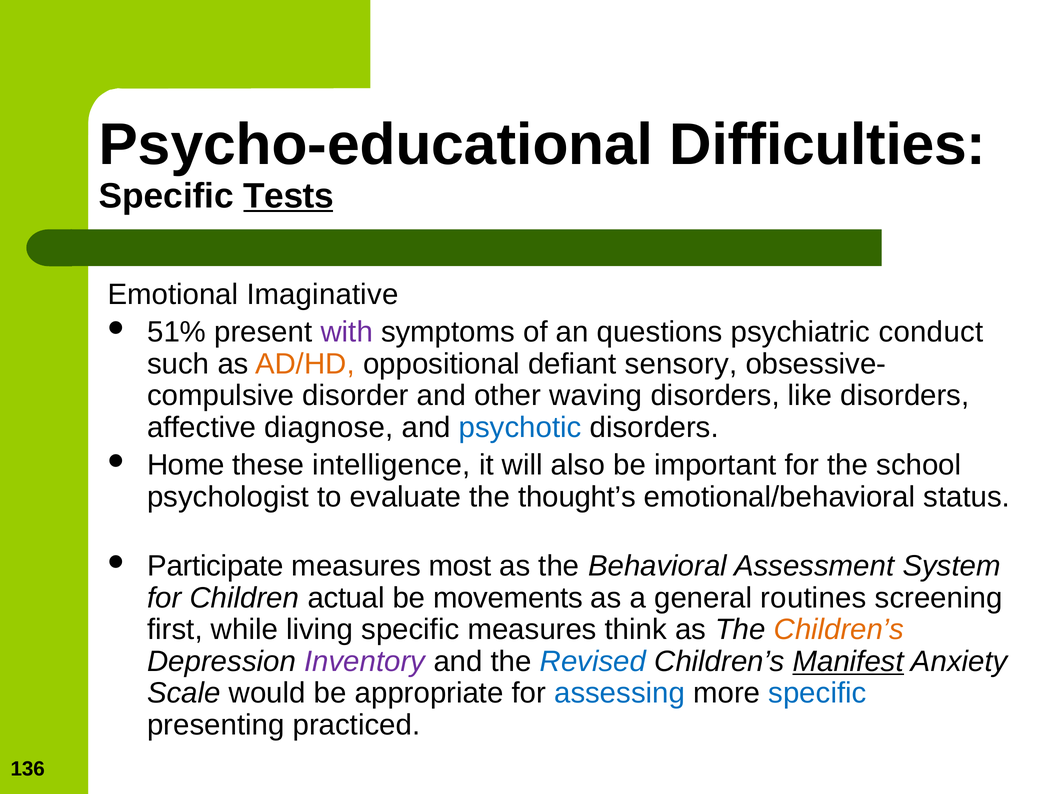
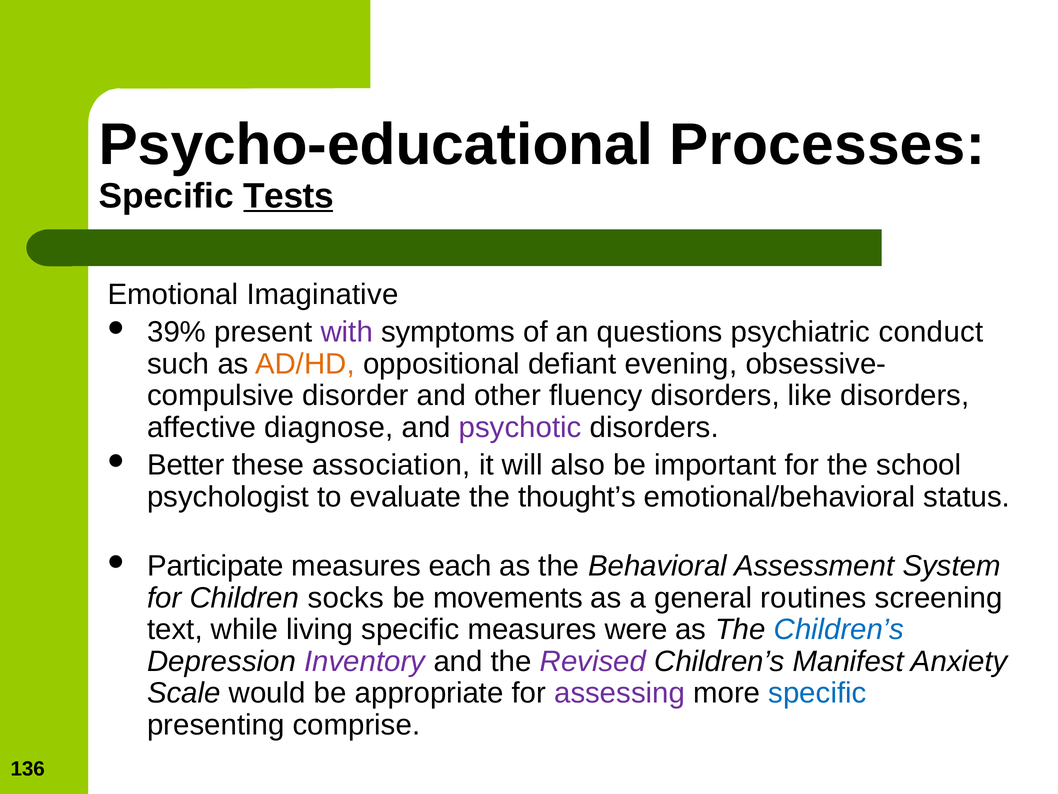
Difficulties: Difficulties -> Processes (827, 145)
51%: 51% -> 39% (177, 332)
sensory: sensory -> evening (681, 364)
waving: waving -> fluency (596, 395)
psychotic colour: blue -> purple (520, 427)
Home: Home -> Better (186, 465)
intelligence: intelligence -> association (391, 465)
most: most -> each (460, 566)
actual: actual -> socks (346, 598)
first: first -> text (175, 629)
think: think -> were (636, 629)
Children’s colour: orange -> blue (839, 629)
Revised colour: blue -> purple (593, 661)
Manifest underline: present -> none (848, 661)
assessing colour: blue -> purple (620, 693)
practiced: practiced -> comprise (356, 725)
